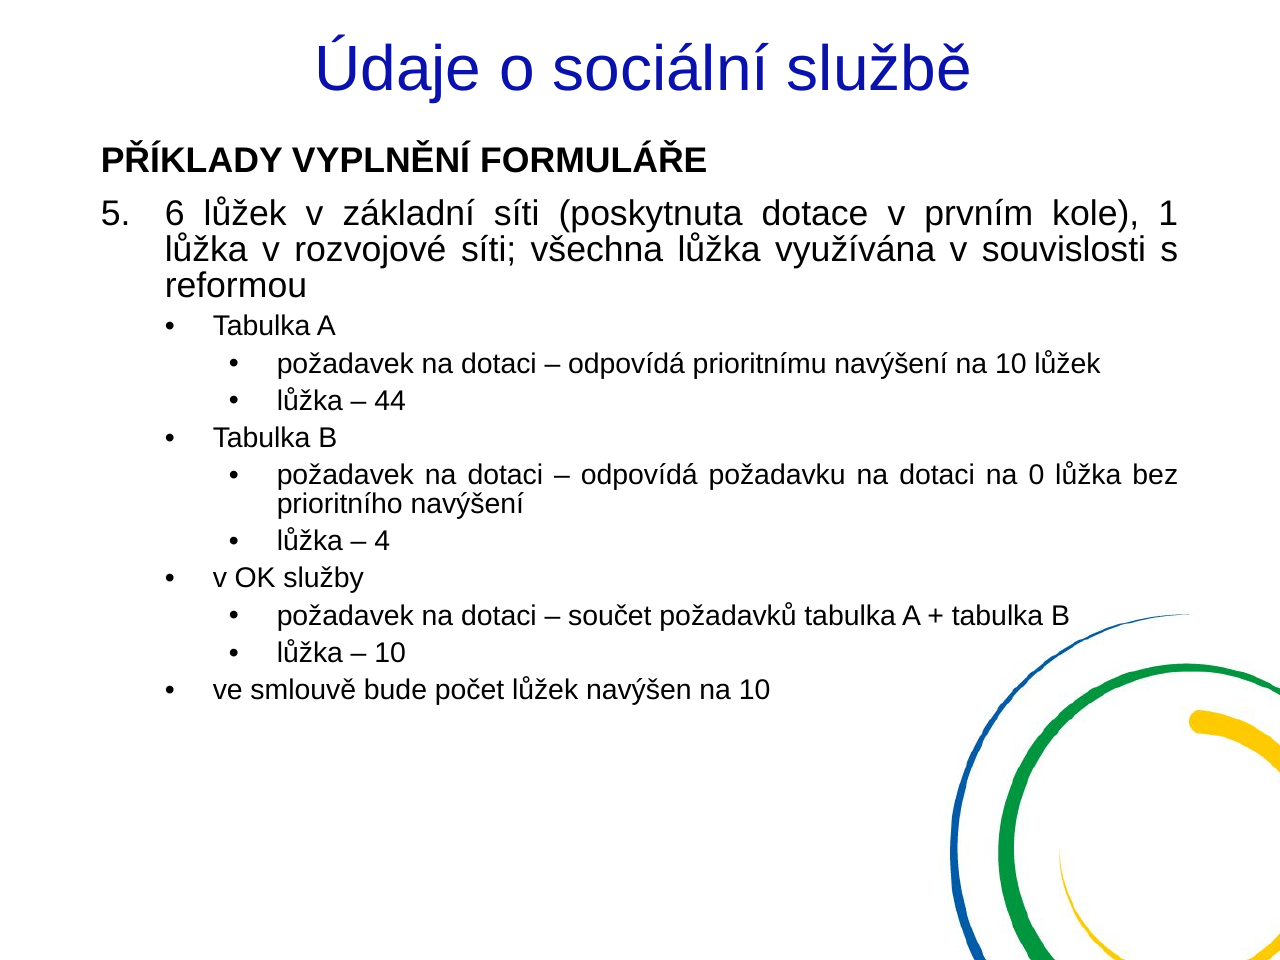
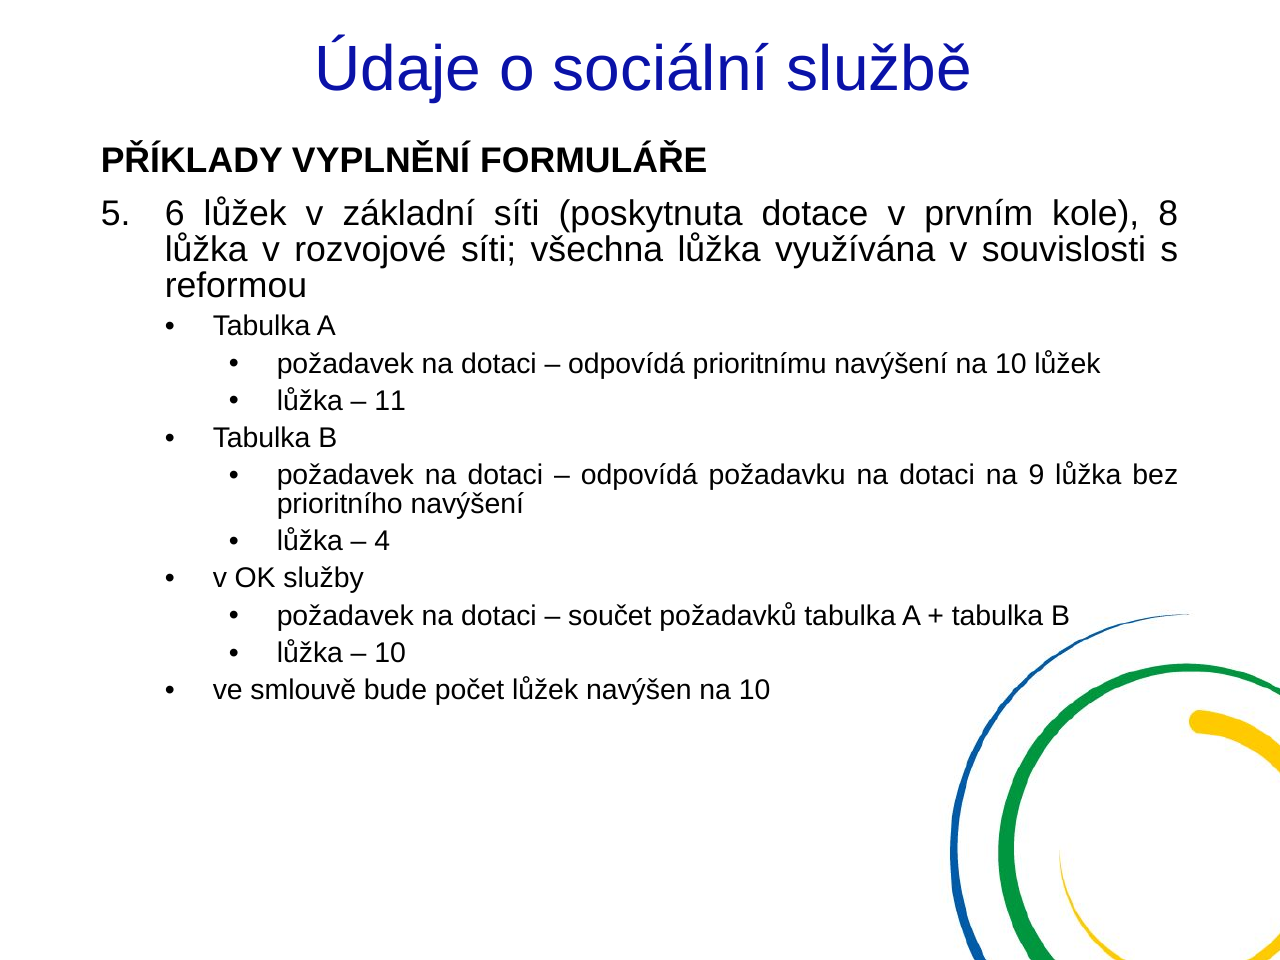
1: 1 -> 8 (1168, 214)
44: 44 -> 11 (390, 401)
0: 0 -> 9 (1036, 476)
